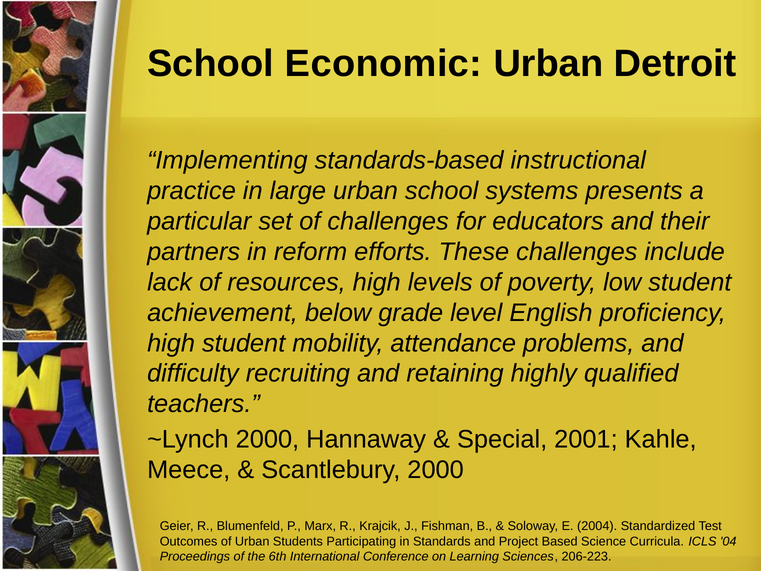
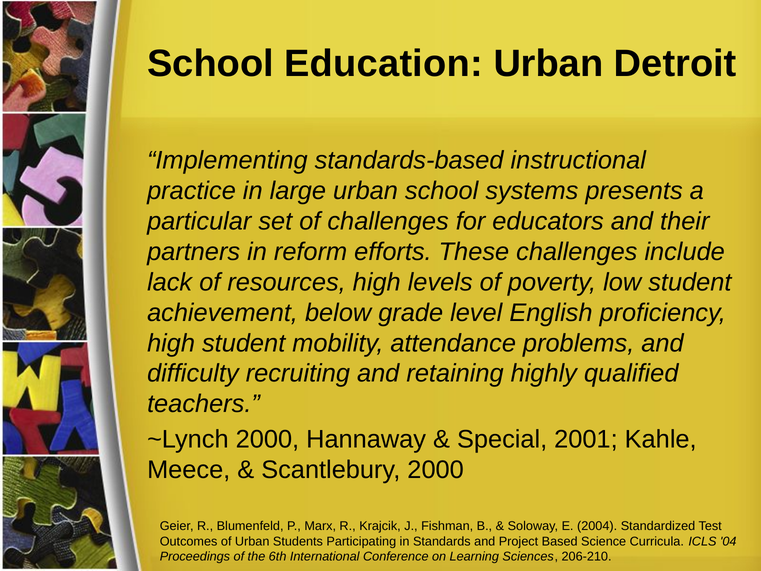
Economic: Economic -> Education (384, 64)
206-223: 206-223 -> 206-210 (587, 556)
